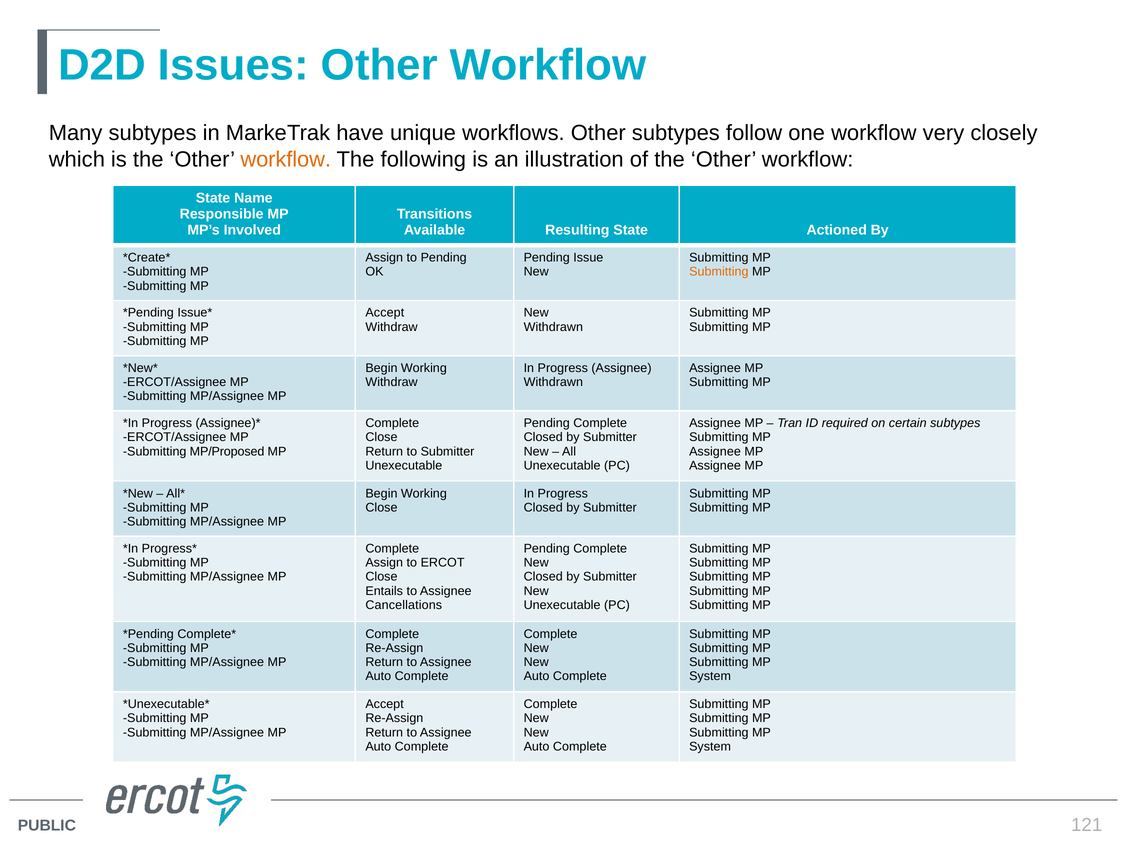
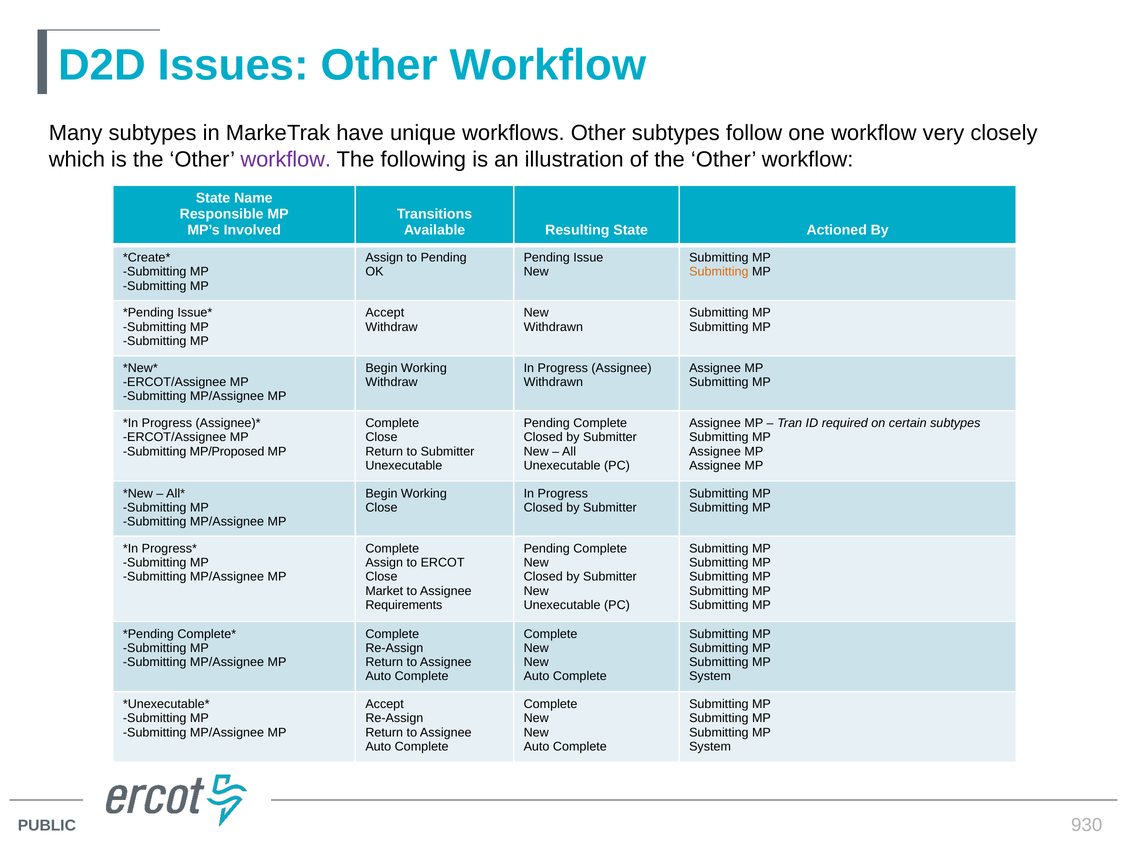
workflow colour: orange -> purple (286, 160)
Entails: Entails -> Market (384, 591)
Cancellations: Cancellations -> Requirements (404, 605)
121: 121 -> 930 (1087, 825)
